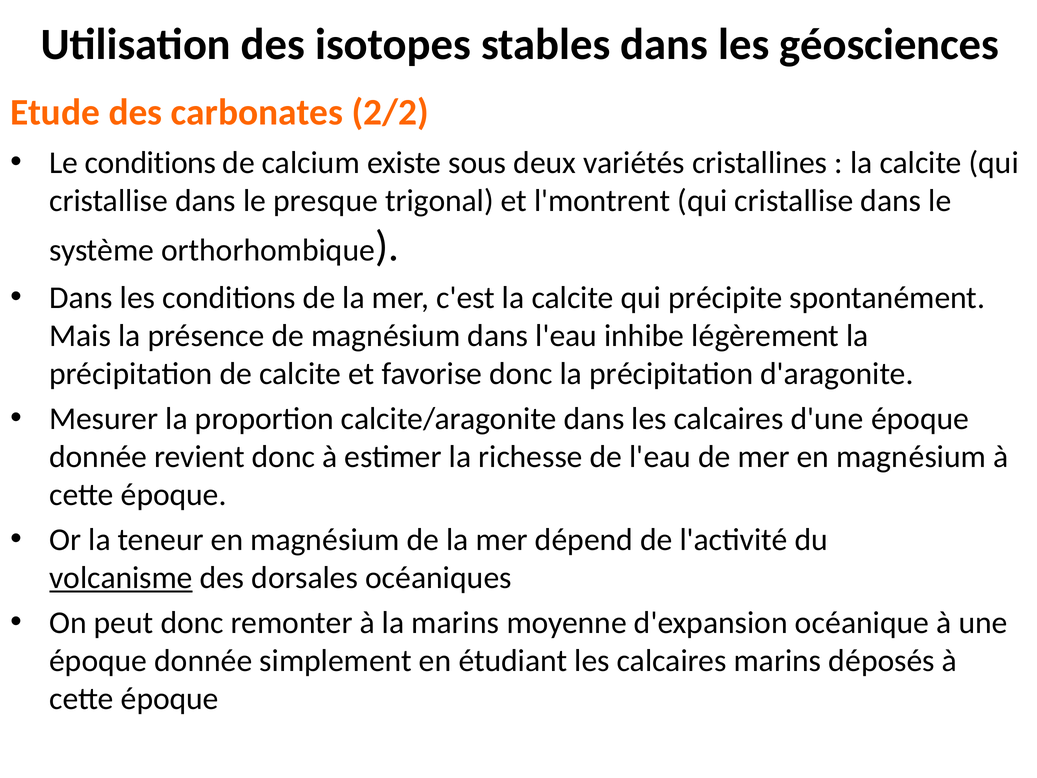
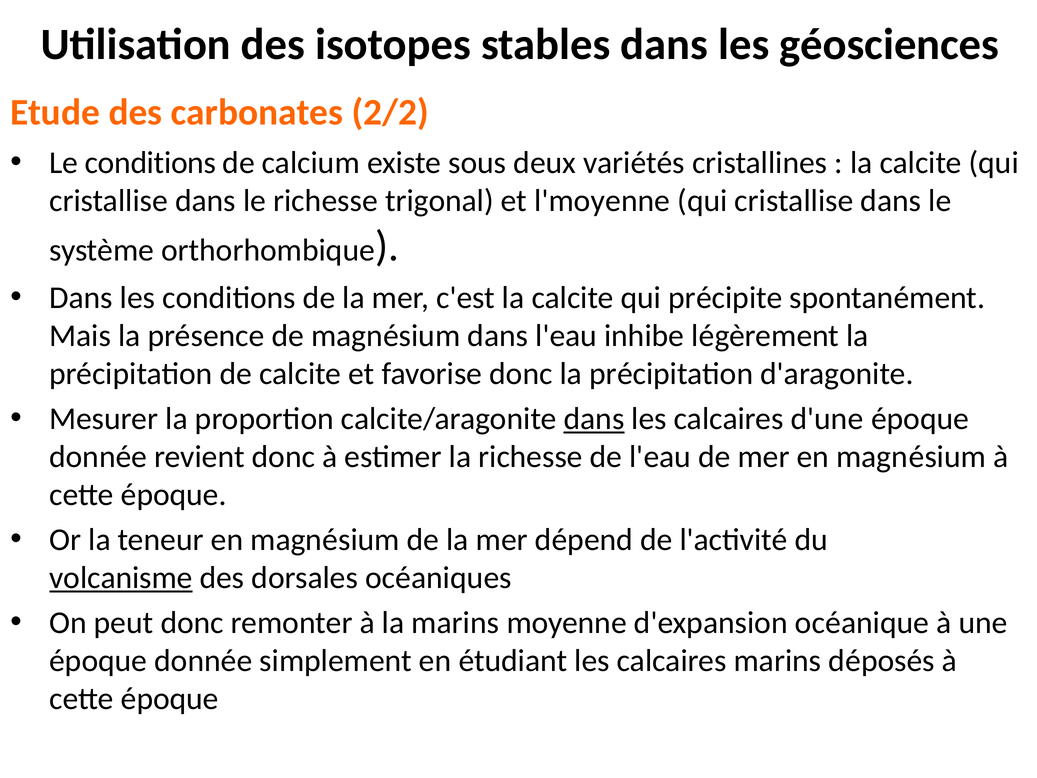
le presque: presque -> richesse (325, 201)
l'montrent: l'montrent -> l'moyenne (602, 201)
dans underline: none -> present (594, 419)
